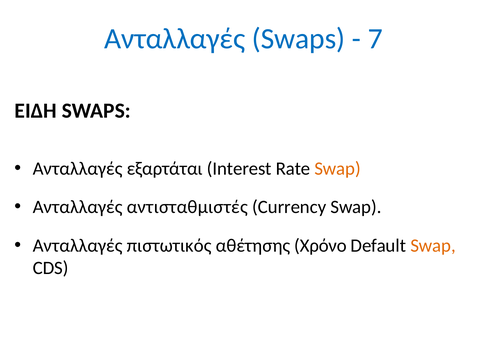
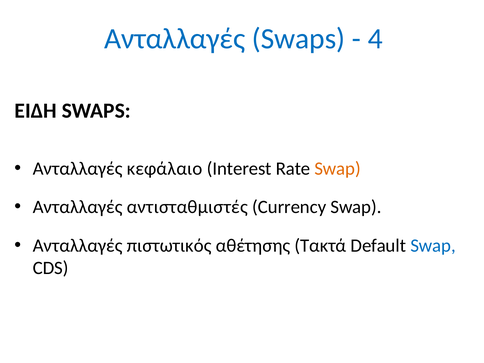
7: 7 -> 4 (375, 39)
εξαρτάται: εξαρτάται -> κεφάλαιο (165, 169)
Χρόνο: Χρόνο -> Τακτά (320, 246)
Swap colour: orange -> blue (433, 246)
